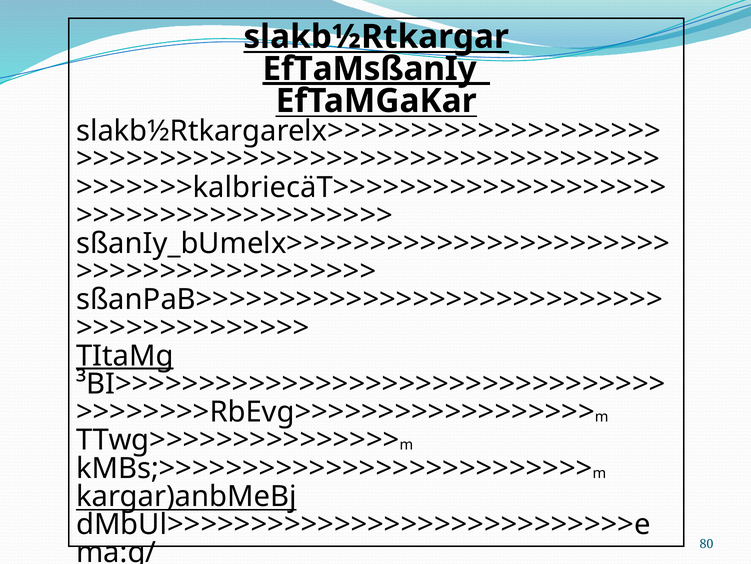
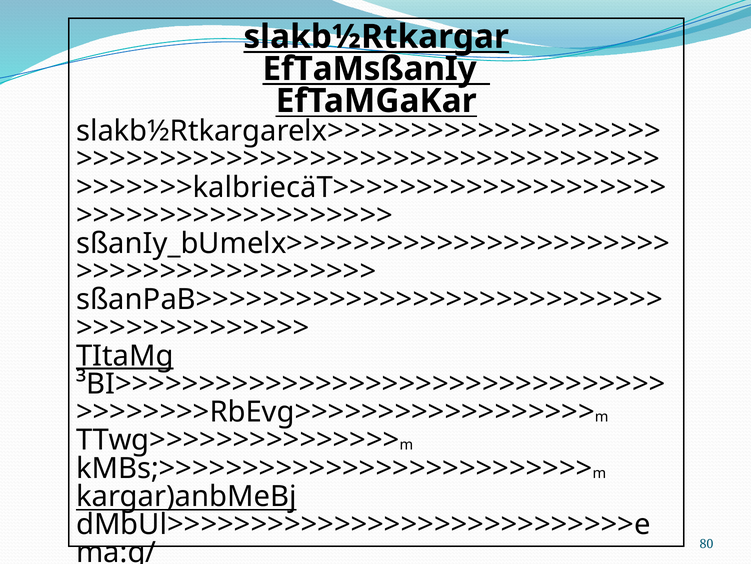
EfTaMsßanIy_ underline: present -> none (376, 69)
